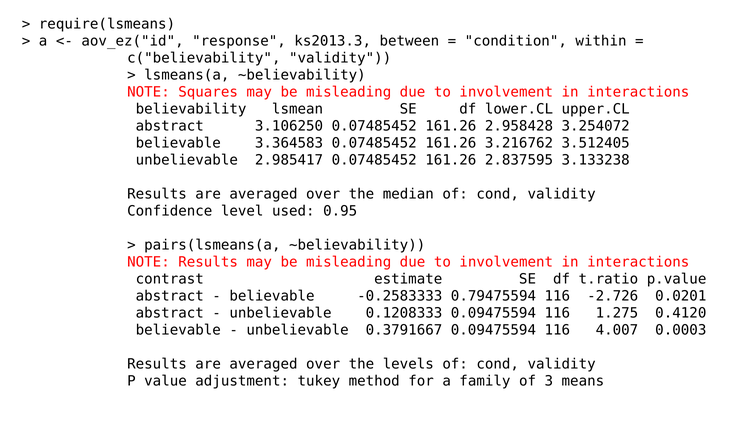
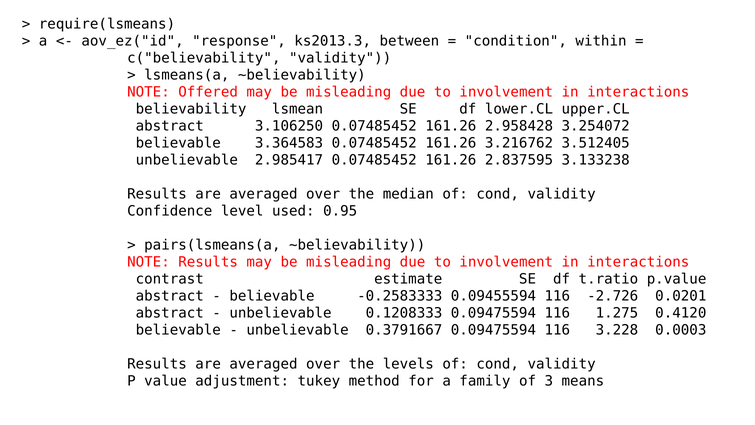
Squares: Squares -> Offered (208, 92)
0.79475594: 0.79475594 -> 0.09455594 (493, 296)
4.007: 4.007 -> 3.228 (617, 330)
